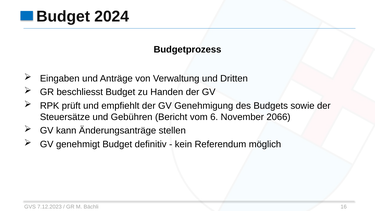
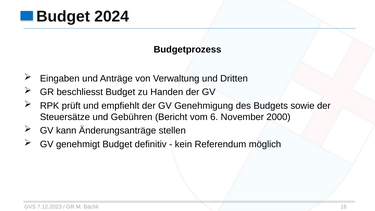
2066: 2066 -> 2000 (278, 117)
